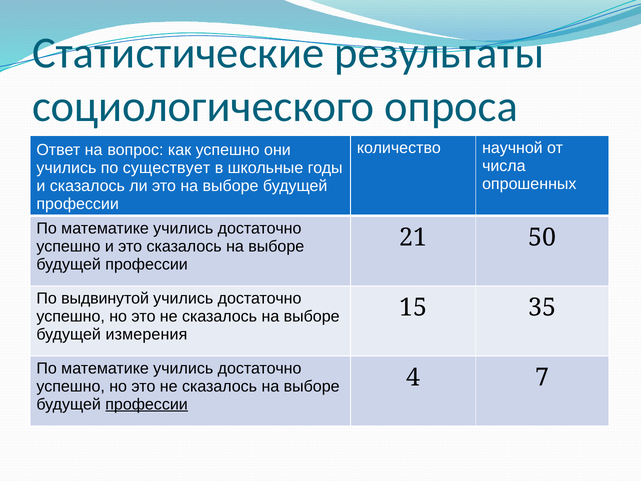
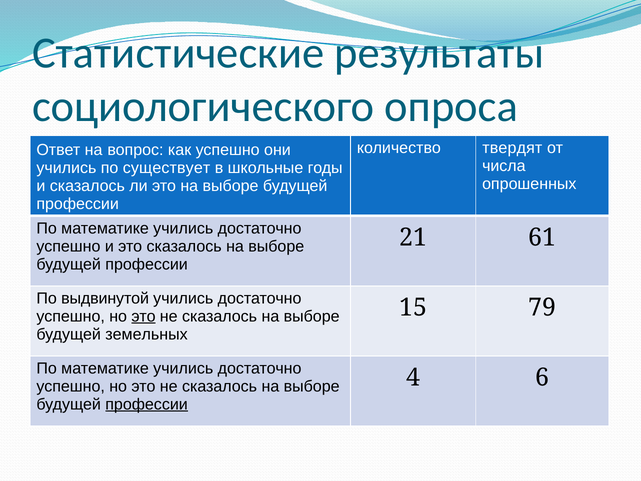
научной: научной -> твердят (512, 148)
50: 50 -> 61 (542, 237)
35: 35 -> 79 (542, 307)
это underline: none -> present (144, 316)
измерения: измерения -> земельных (147, 334)
7: 7 -> 6 (542, 377)
